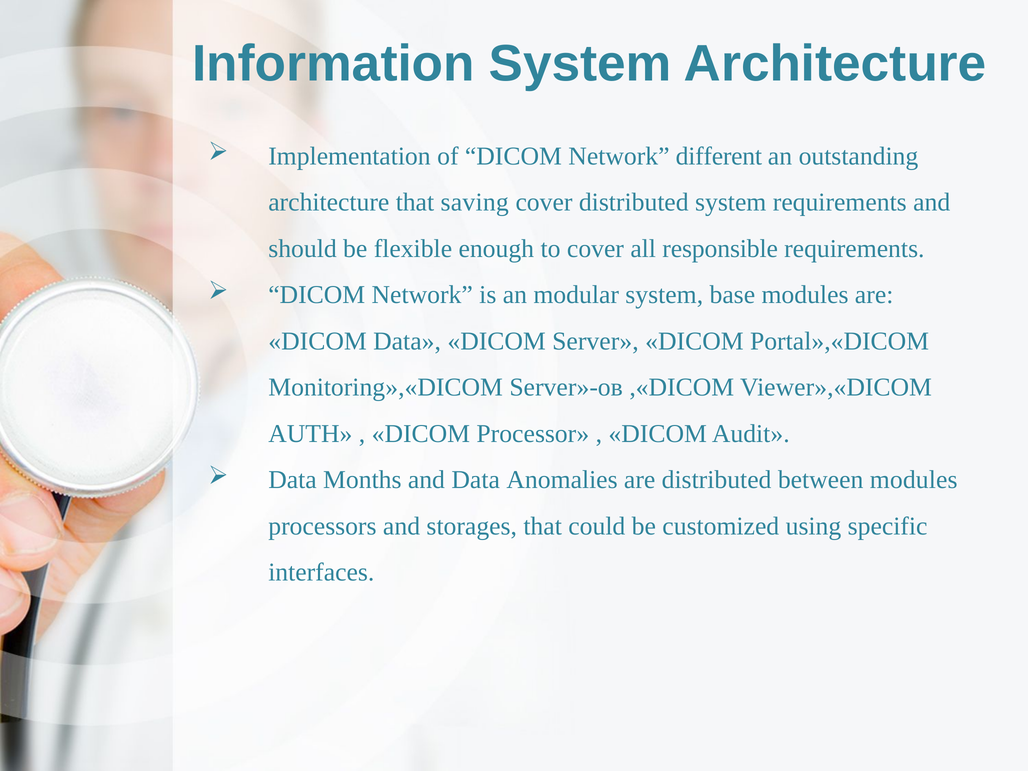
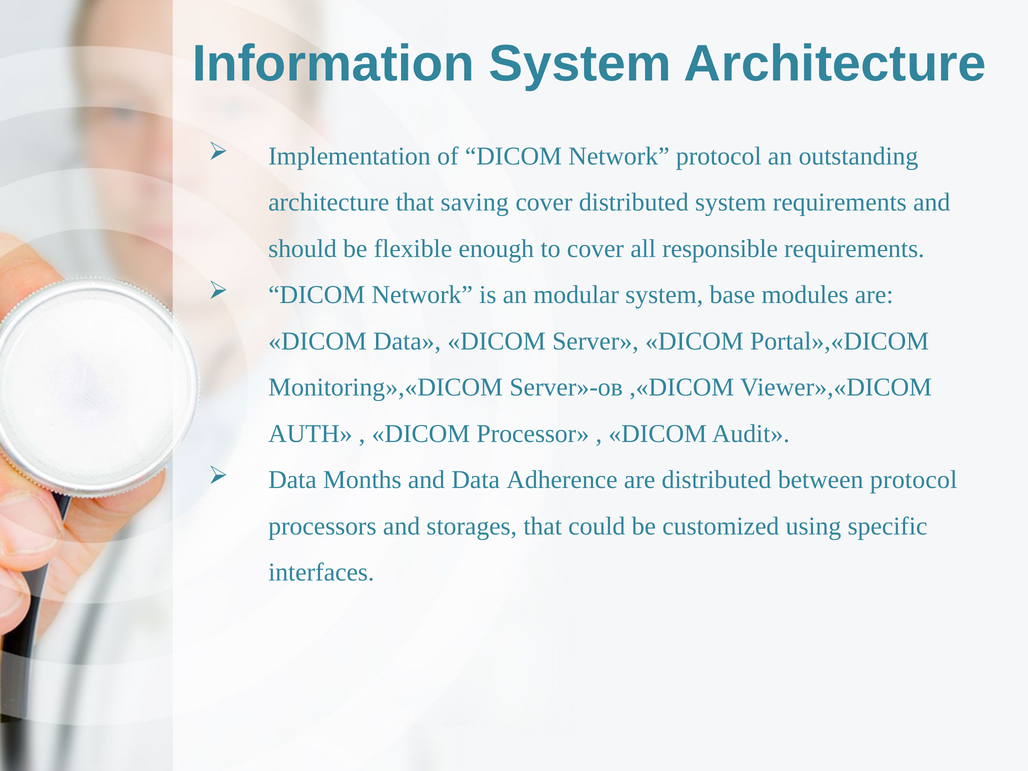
Network different: different -> protocol (719, 156)
Anomalies: Anomalies -> Adherence (562, 480)
between modules: modules -> protocol (914, 480)
